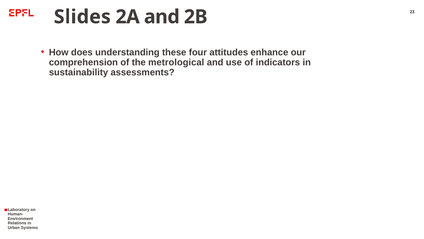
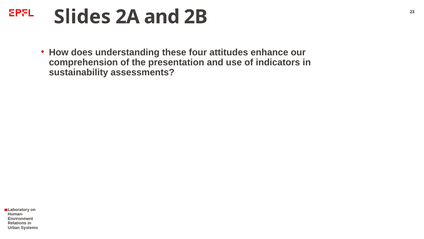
metrological: metrological -> presentation (176, 62)
